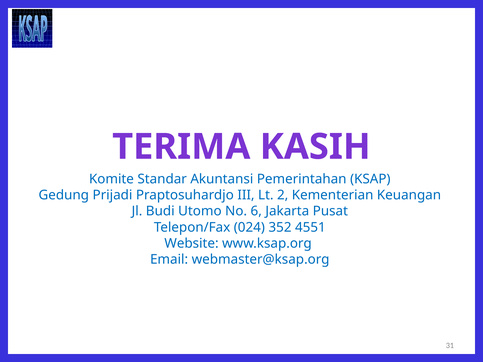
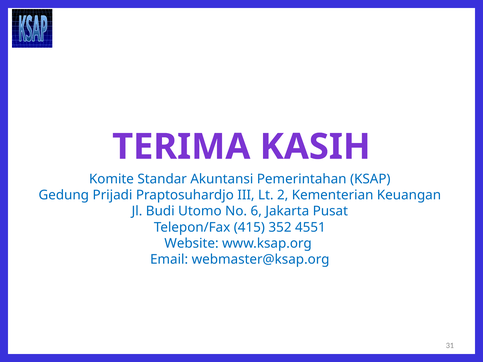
024: 024 -> 415 (249, 227)
